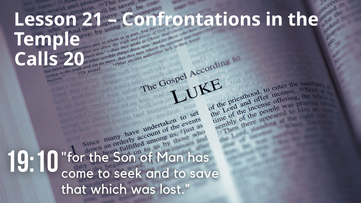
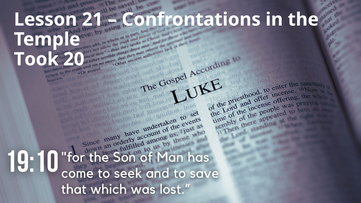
Calls: Calls -> Took (36, 59)
